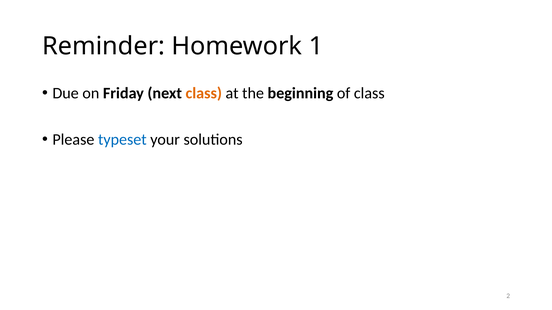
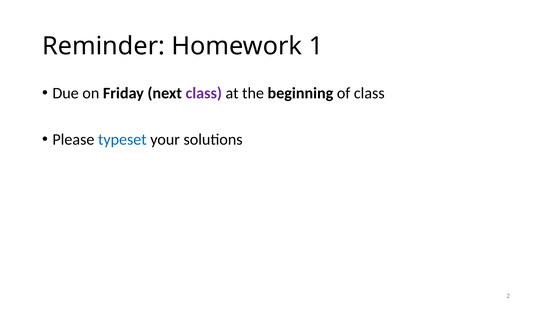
class colour: orange -> purple (204, 93)
